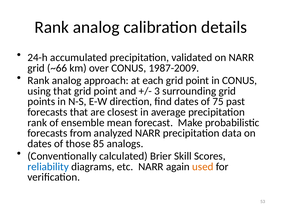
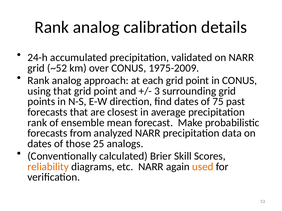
~66: ~66 -> ~52 (57, 68)
1987-2009: 1987-2009 -> 1975-2009 (174, 68)
85: 85 -> 25 (99, 144)
reliability colour: blue -> orange (48, 167)
